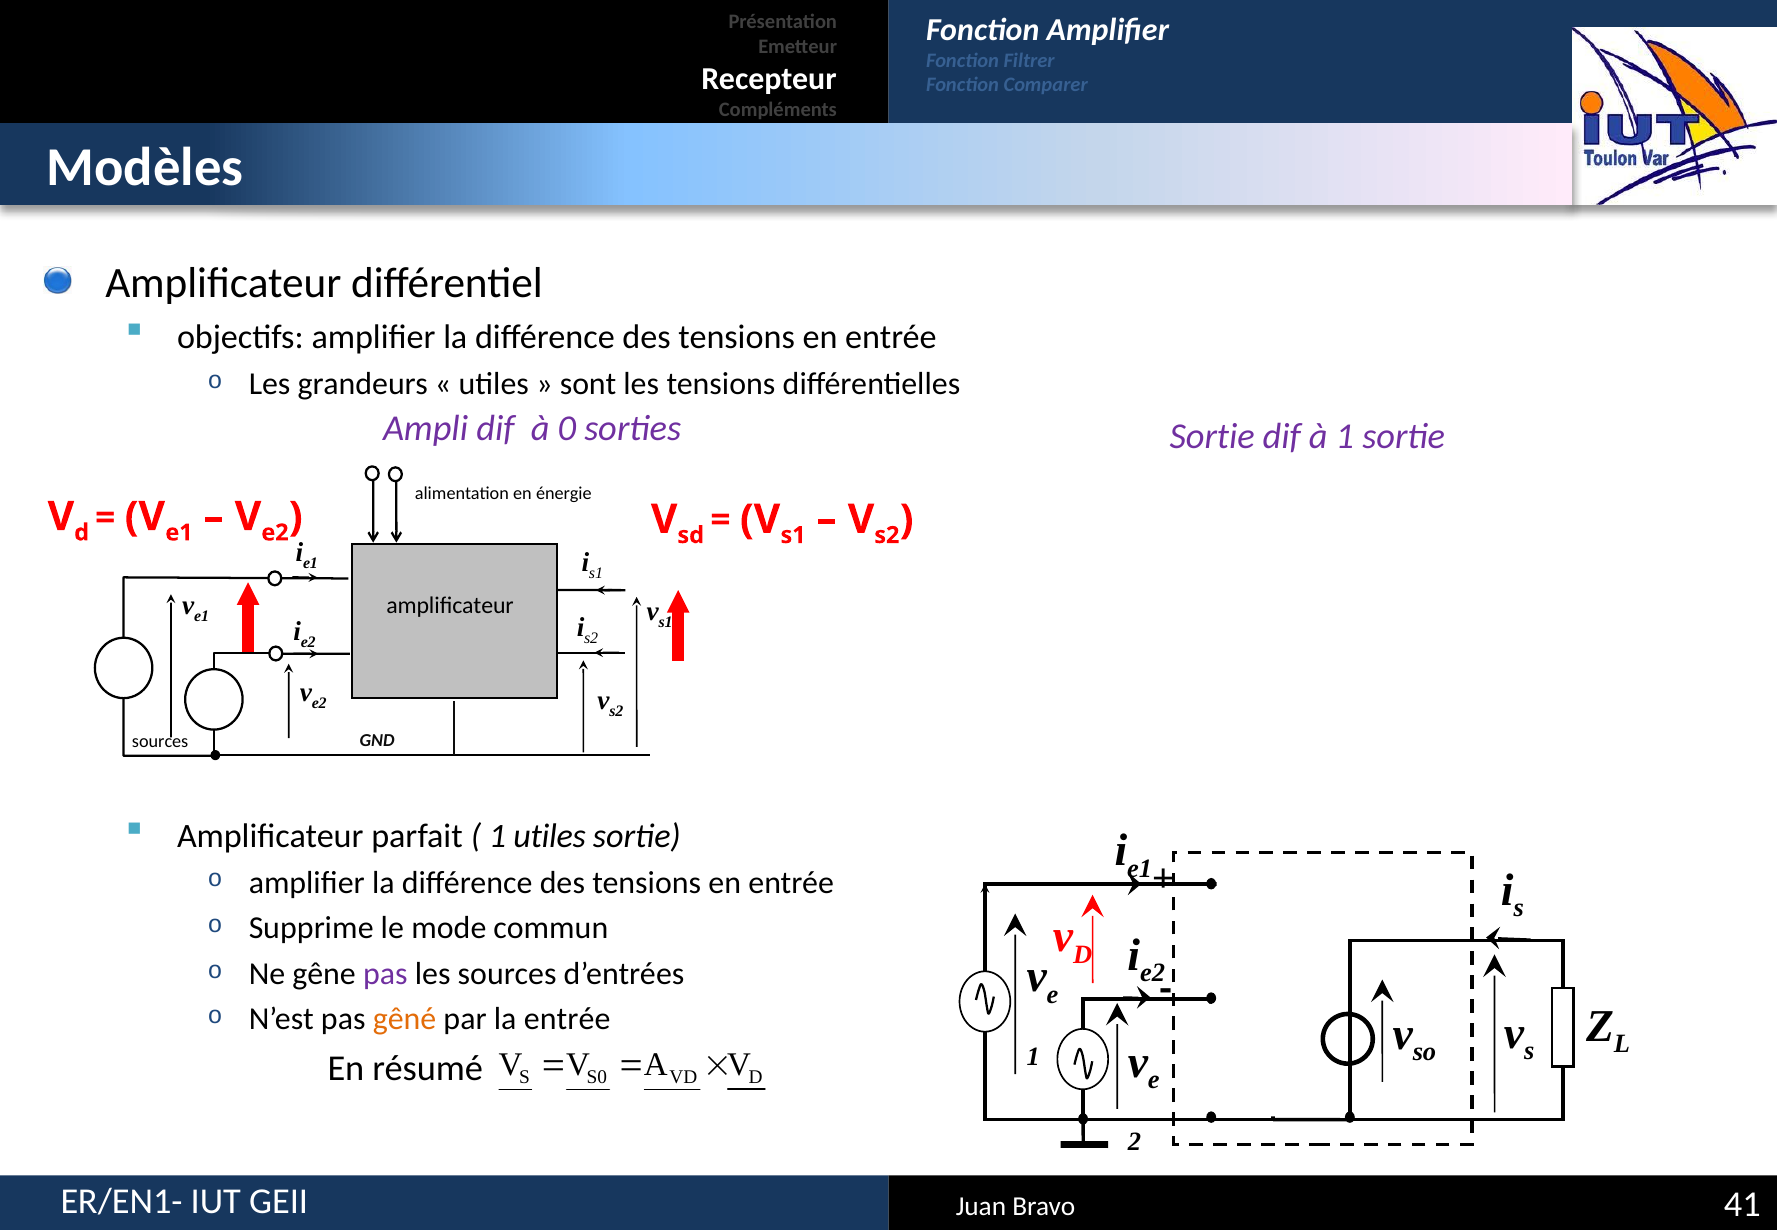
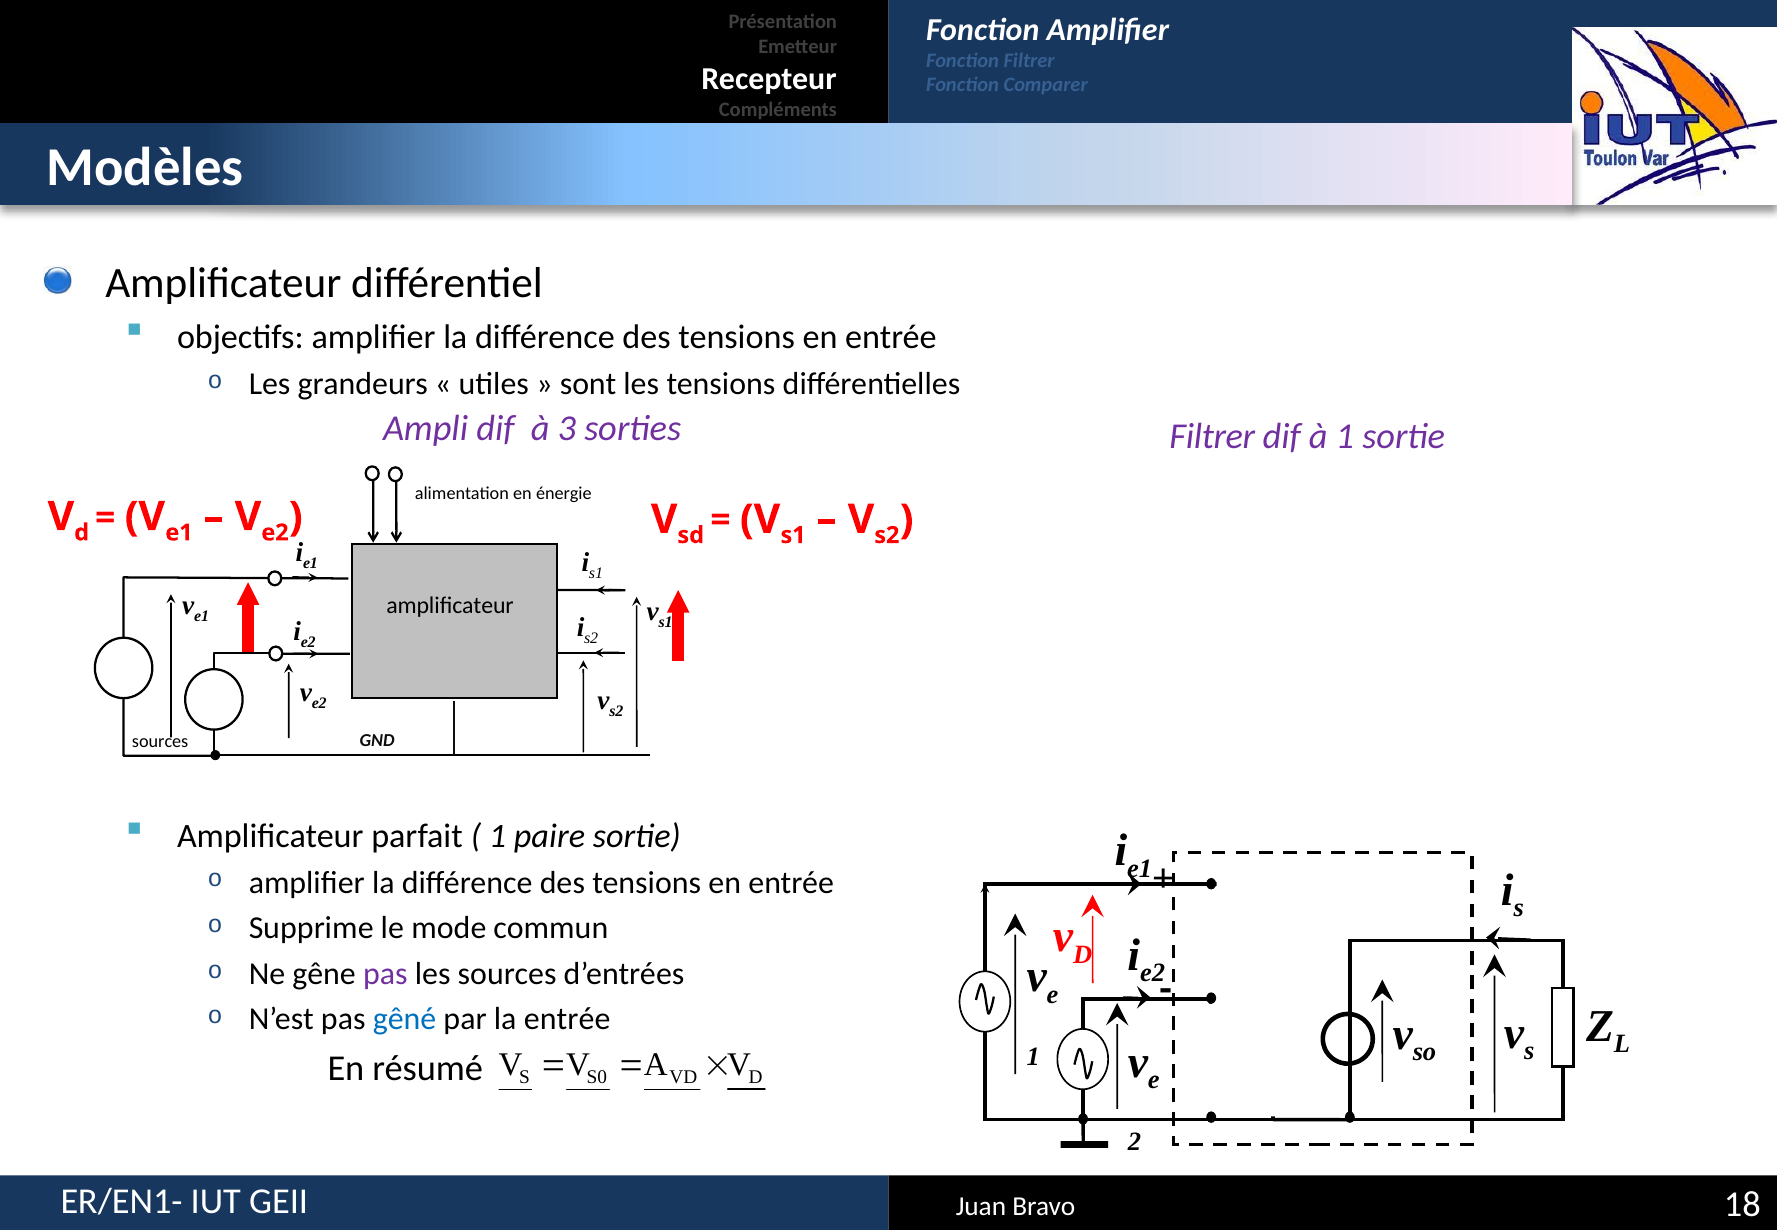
0: 0 -> 3 (567, 428)
sorties Sortie: Sortie -> Filtrer (1212, 437)
1 utiles: utiles -> paire (549, 836)
gêné colour: orange -> blue (404, 1020)
41: 41 -> 18 (1742, 1205)
